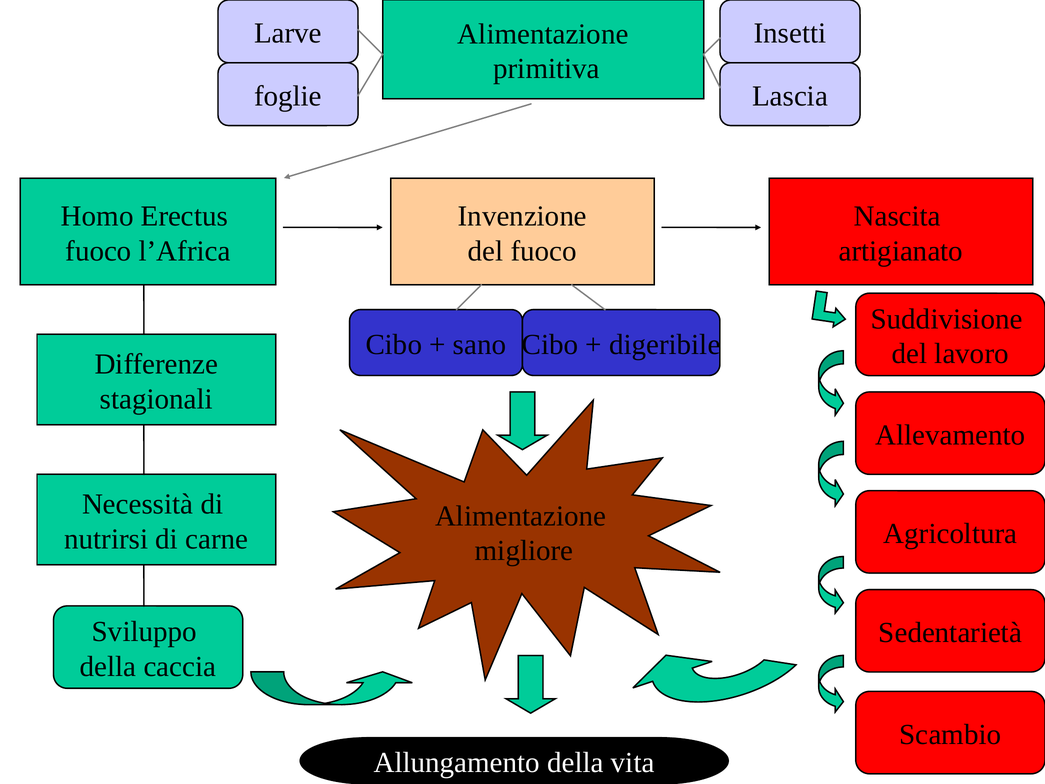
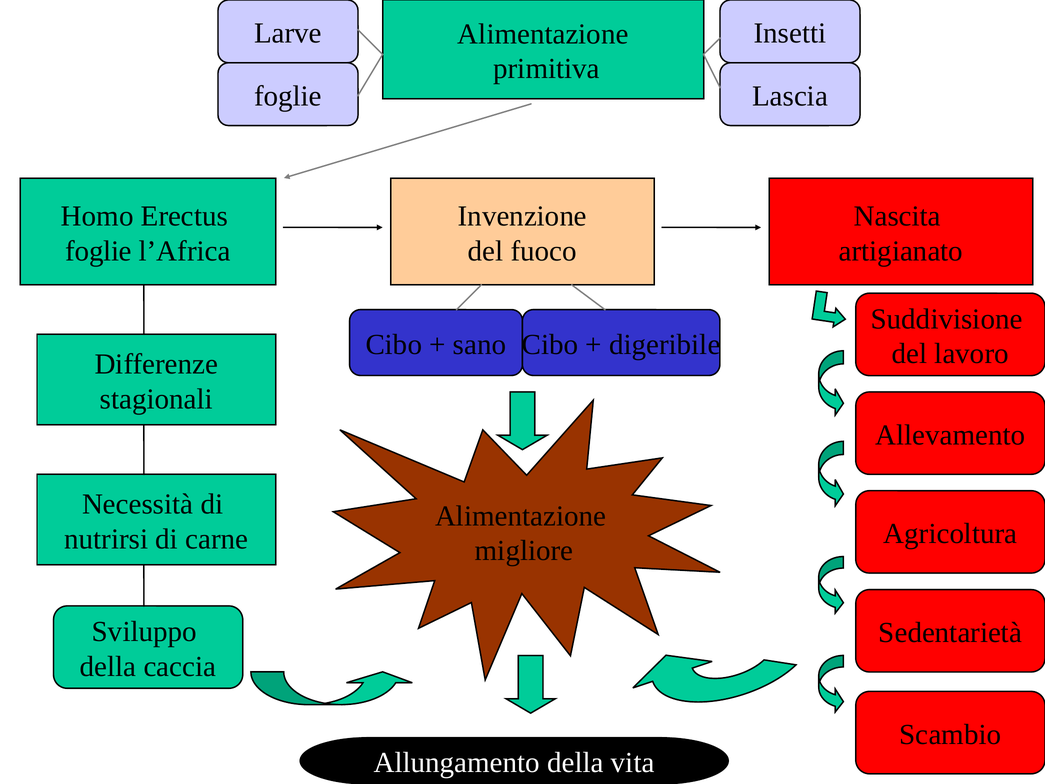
fuoco: fuoco -> foglie (99, 251)
